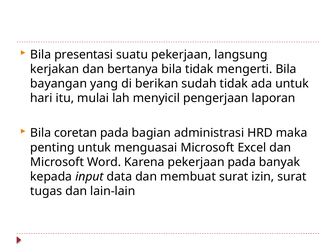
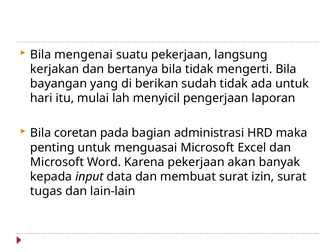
presentasi: presentasi -> mengenai (84, 55)
pekerjaan pada: pada -> akan (242, 162)
